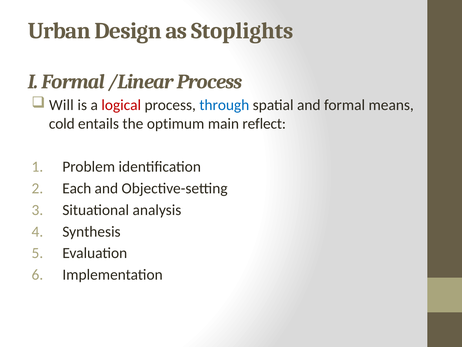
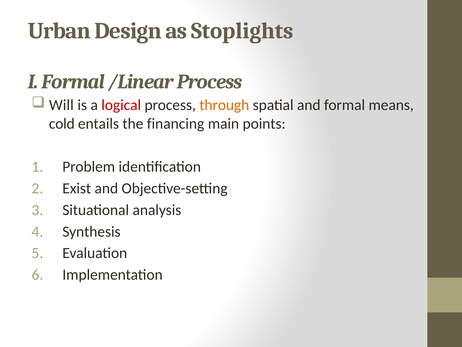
through colour: blue -> orange (224, 105)
optimum: optimum -> financing (176, 124)
reflect: reflect -> points (264, 124)
Each: Each -> Exist (77, 188)
